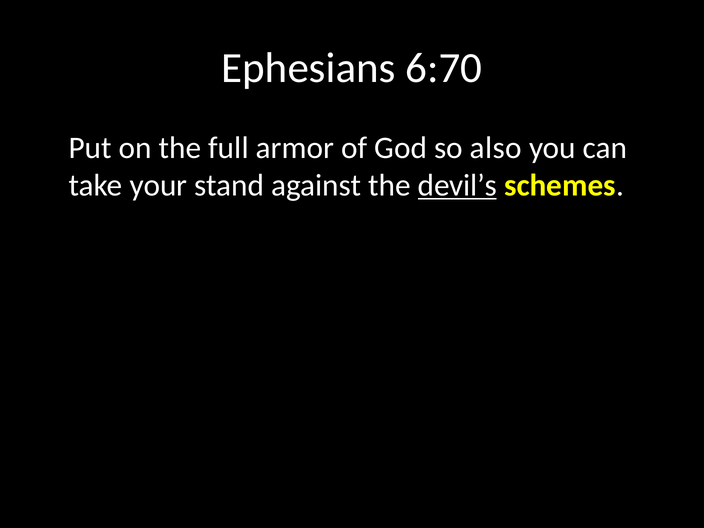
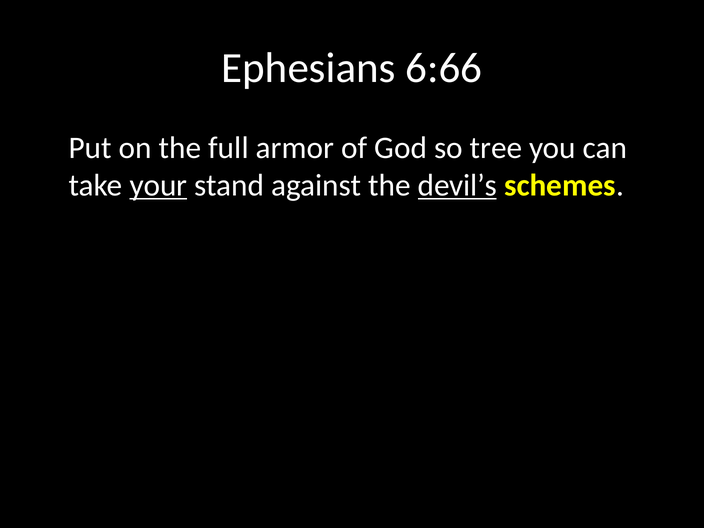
6:70: 6:70 -> 6:66 (444, 68)
also: also -> tree (496, 148)
your underline: none -> present (158, 185)
